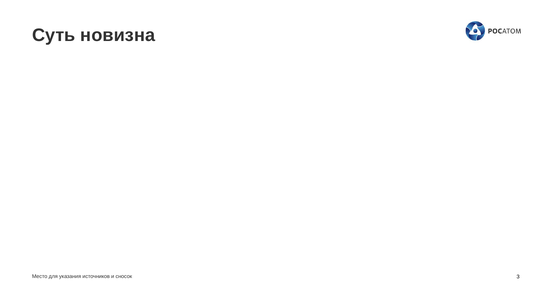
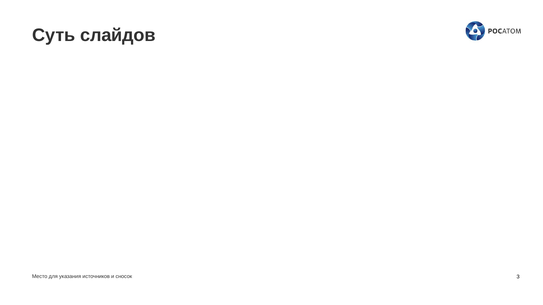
новизна: новизна -> слайдов (118, 35)
